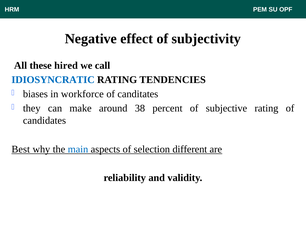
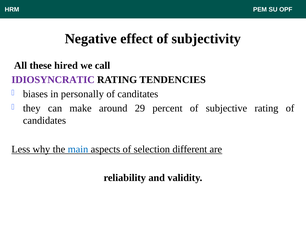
IDIOSYNCRATIC colour: blue -> purple (53, 80)
workforce: workforce -> personally (82, 94)
38: 38 -> 29 (140, 108)
Best: Best -> Less (21, 149)
